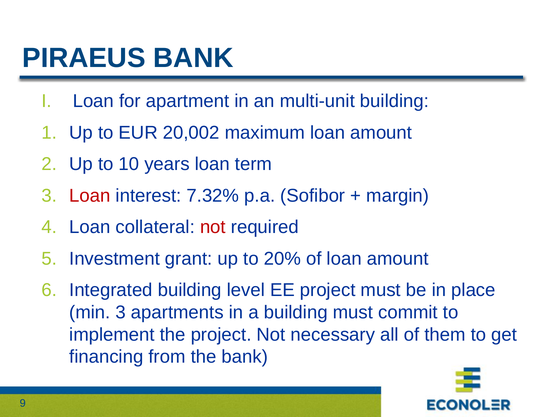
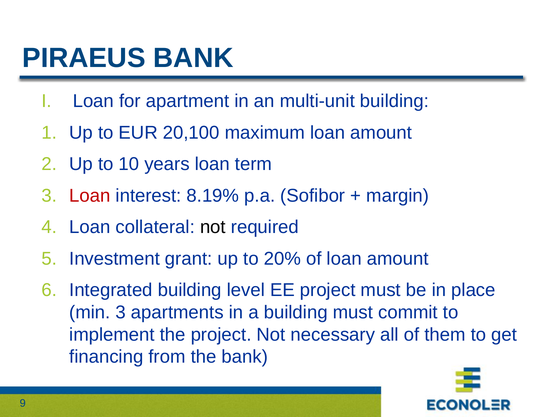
20,002: 20,002 -> 20,100 (191, 133)
7.32%: 7.32% -> 8.19% (213, 196)
not colour: red -> black (213, 227)
